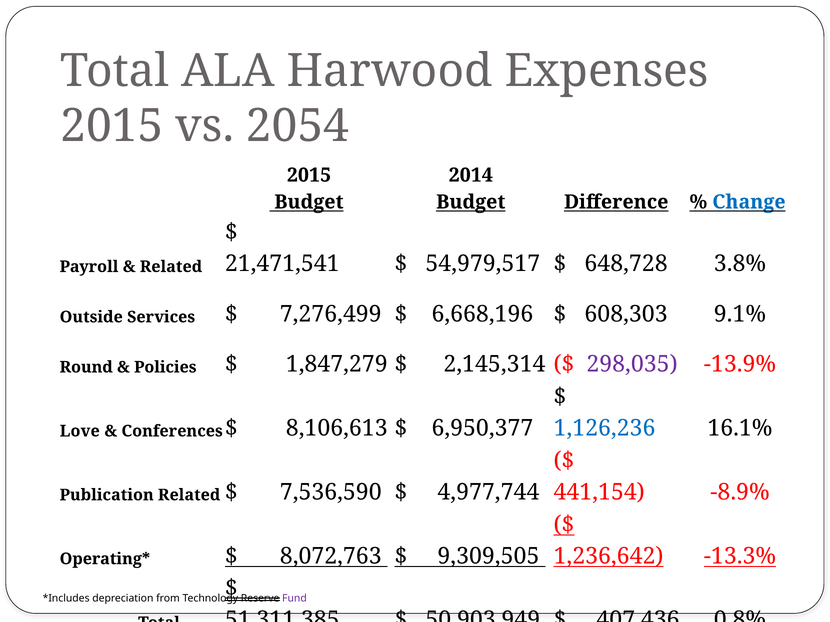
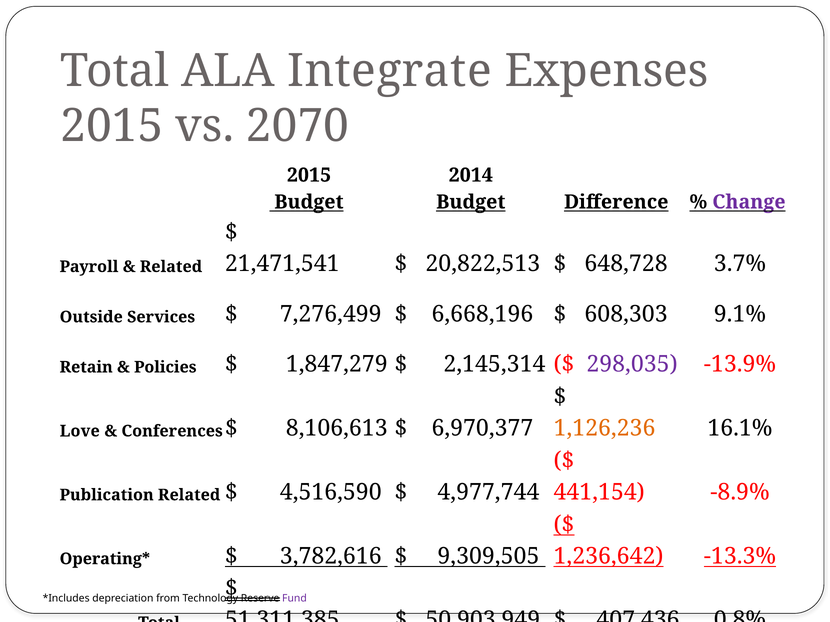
Harwood: Harwood -> Integrate (389, 71)
2054: 2054 -> 2070 (298, 126)
Change colour: blue -> purple (749, 202)
54,979,517: 54,979,517 -> 20,822,513 (483, 264)
3.8%: 3.8% -> 3.7% (740, 264)
Round: Round -> Retain (86, 367)
1,126,236 colour: blue -> orange (605, 428)
6,950,377: 6,950,377 -> 6,970,377 (482, 428)
7,536,590: 7,536,590 -> 4,516,590 (331, 492)
8,072,763: 8,072,763 -> 3,782,616 (331, 556)
